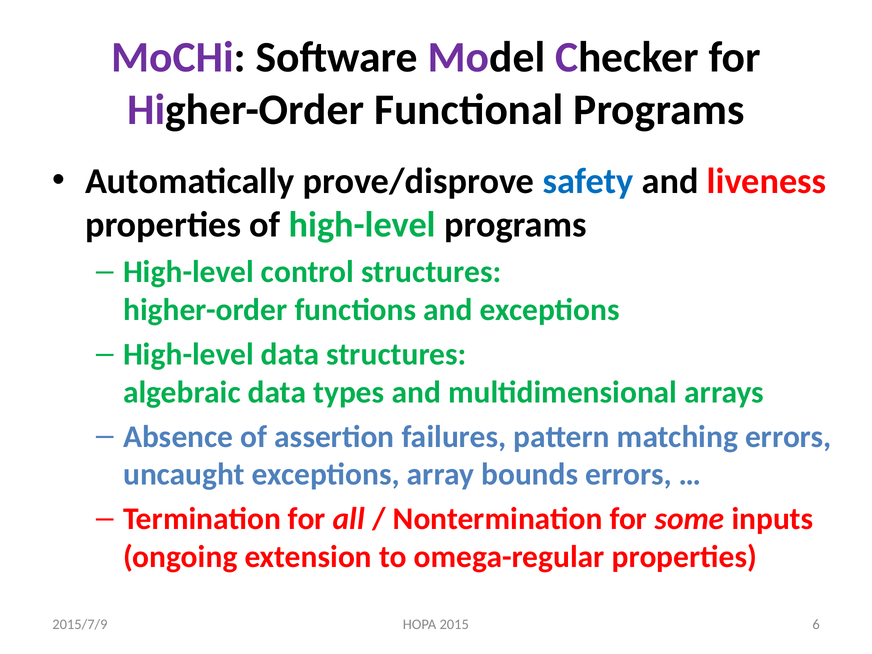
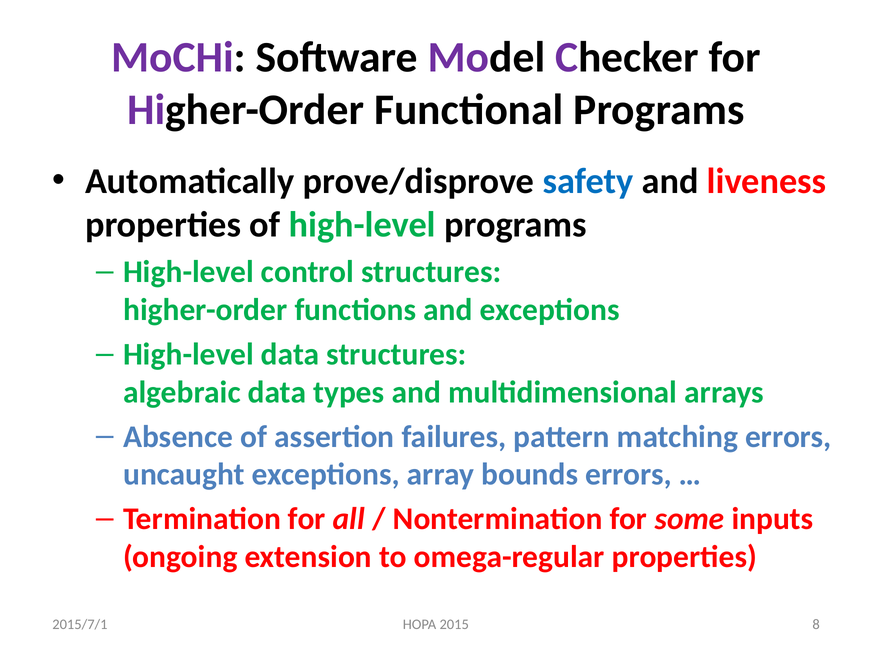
2015/7/9: 2015/7/9 -> 2015/7/1 (80, 625)
6: 6 -> 8 (816, 624)
